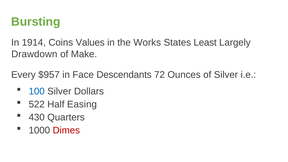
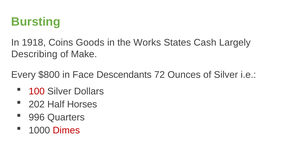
1914: 1914 -> 1918 (34, 43)
Values: Values -> Goods (90, 43)
Least: Least -> Cash (205, 43)
Drawdown: Drawdown -> Describing (34, 54)
$957: $957 -> $800 (49, 75)
100 colour: blue -> red (37, 91)
522: 522 -> 202 (37, 104)
Easing: Easing -> Horses (82, 104)
430: 430 -> 996 (37, 117)
